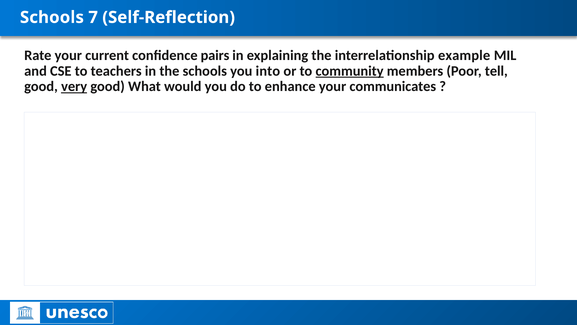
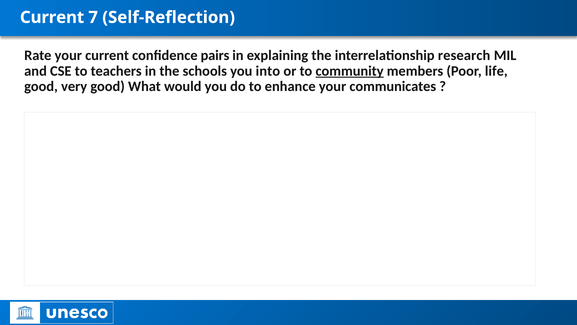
Schools: Schools -> Current (52, 17)
example: example -> research (464, 55)
tell: tell -> life (496, 71)
very underline: present -> none (74, 86)
